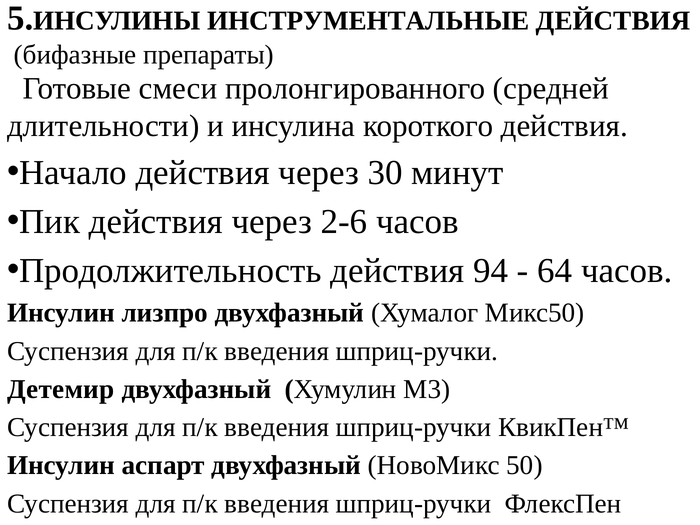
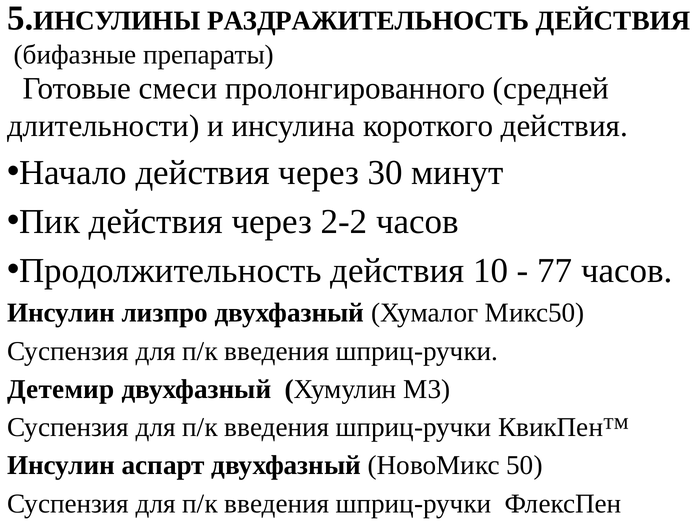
ИНСТРУМЕНТАЛЬНЫЕ: ИНСТРУМЕНТАЛЬНЫЕ -> РАЗДРАЖИТЕЛЬНОСТЬ (368, 21)
2-6: 2-6 -> 2-2 (344, 222)
94: 94 -> 10 (491, 271)
64: 64 -> 77 (555, 271)
